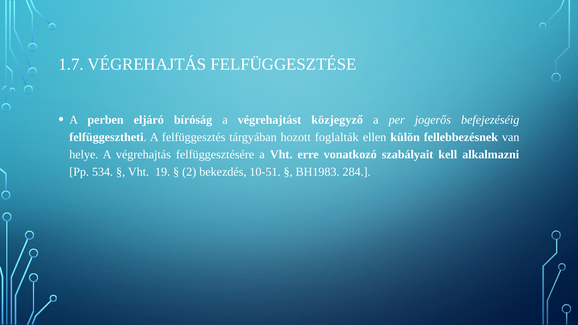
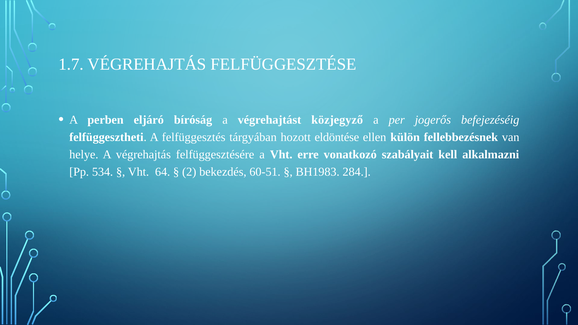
foglalták: foglalták -> eldöntése (337, 137)
19: 19 -> 64 (163, 172)
10-51: 10-51 -> 60-51 (265, 172)
